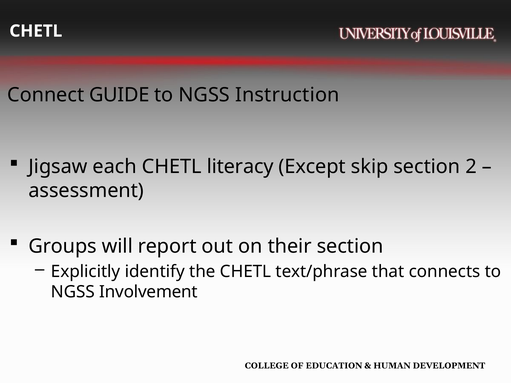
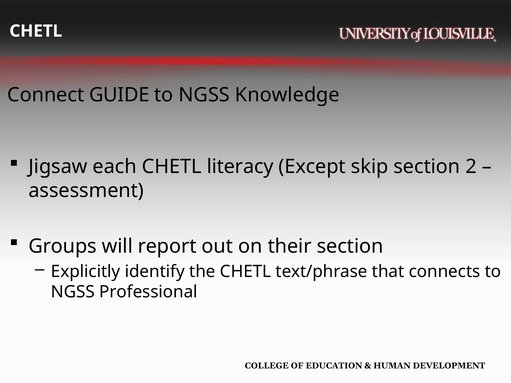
Instruction: Instruction -> Knowledge (287, 95)
Involvement: Involvement -> Professional (148, 292)
